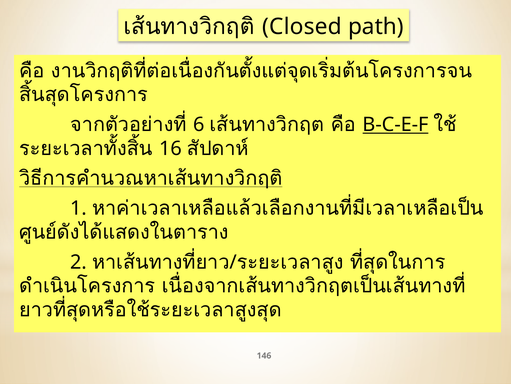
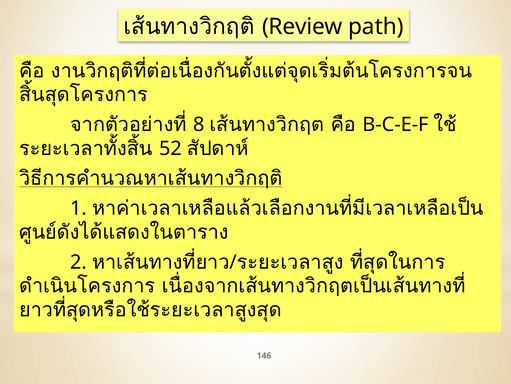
Closed: Closed -> Review (302, 27)
6: 6 -> 8 (199, 124)
B-C-E-F underline: present -> none (396, 124)
16: 16 -> 52 (170, 148)
